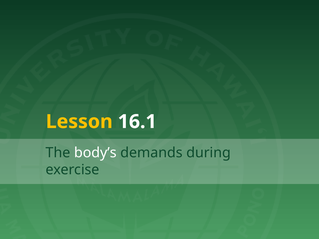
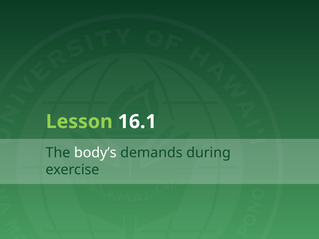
Lesson colour: yellow -> light green (79, 122)
